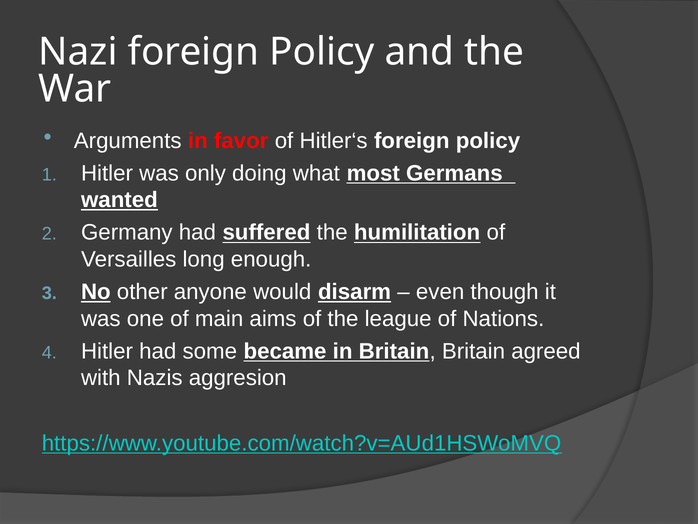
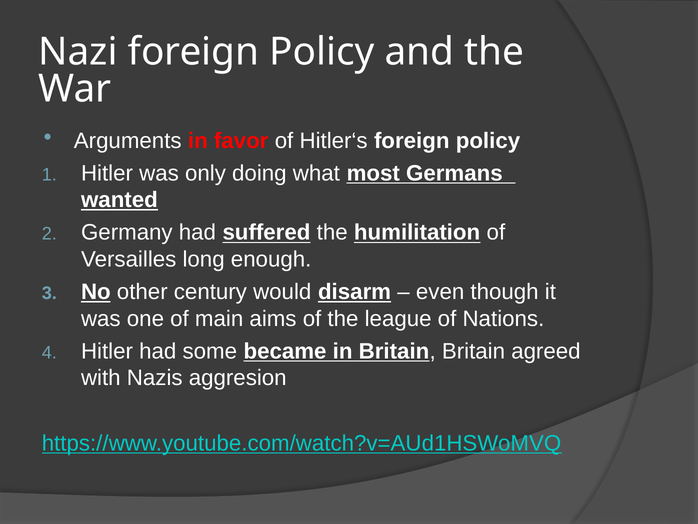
anyone: anyone -> century (210, 292)
